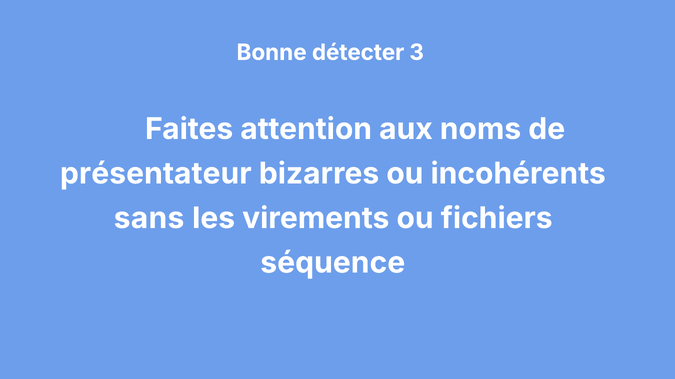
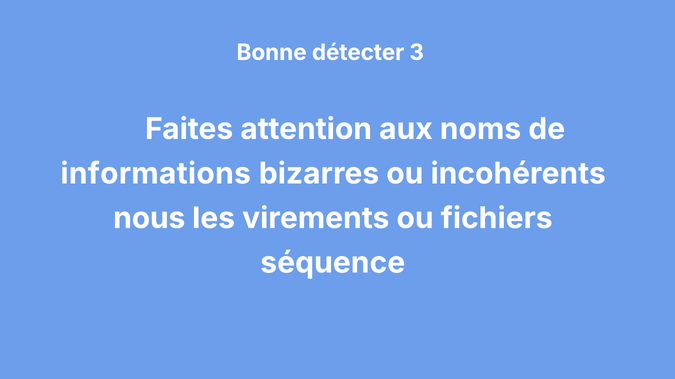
présentateur: présentateur -> informations (156, 174)
sans: sans -> nous (149, 219)
